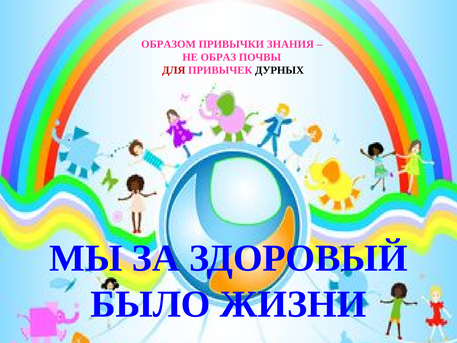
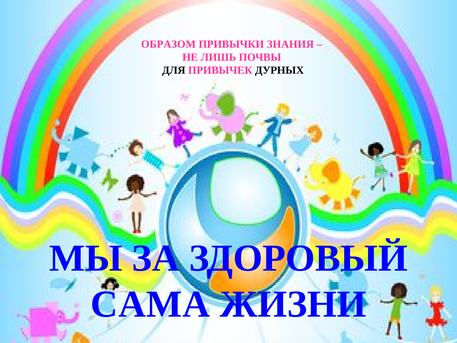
ОБРАЗ: ОБРАЗ -> ЛИШЬ (218, 57)
ДЛЯ colour: red -> black (174, 70)
БЫЛО: БЫЛО -> САМА (150, 304)
